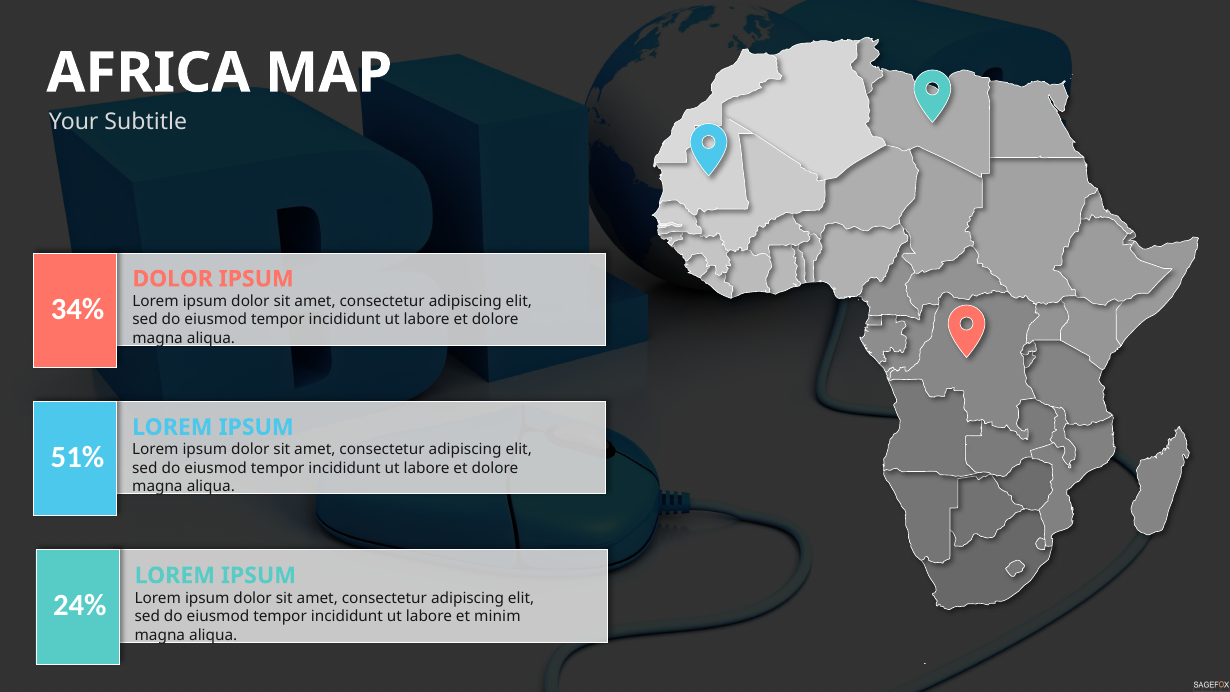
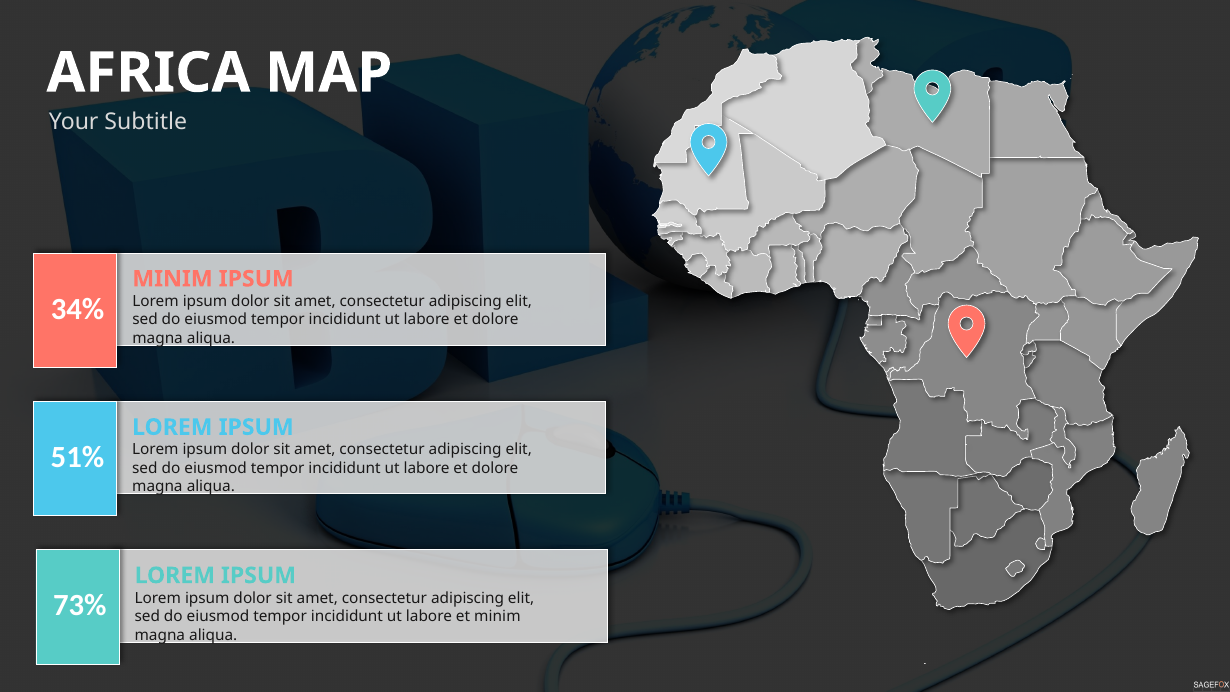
DOLOR: DOLOR -> MINIM (173, 279)
24%: 24% -> 73% (80, 606)
